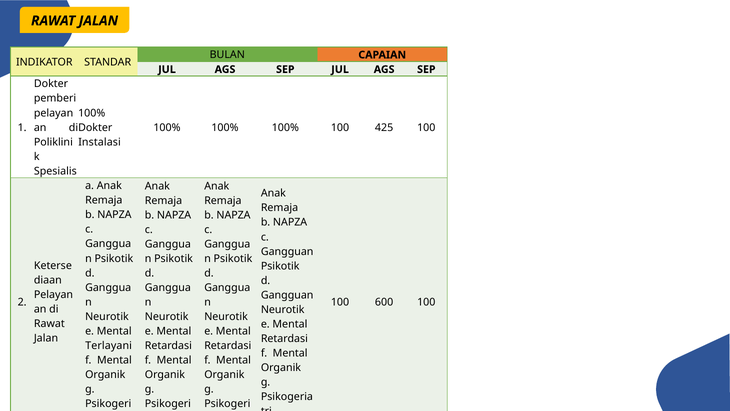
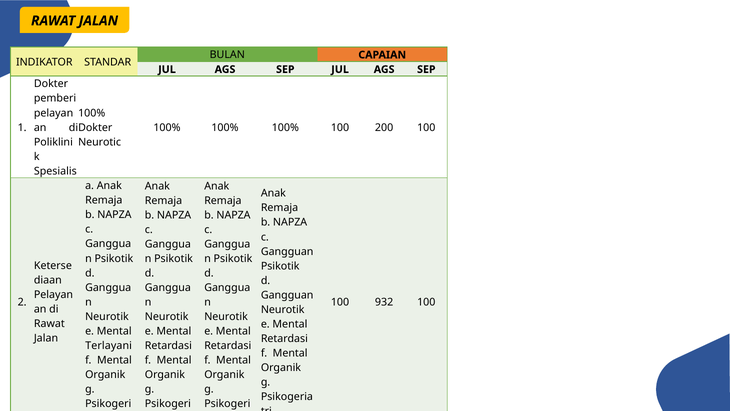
425: 425 -> 200 (384, 128)
Instalasi: Instalasi -> Neurotic (100, 142)
600: 600 -> 932 (384, 302)
